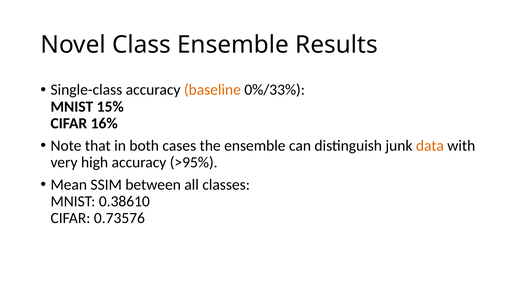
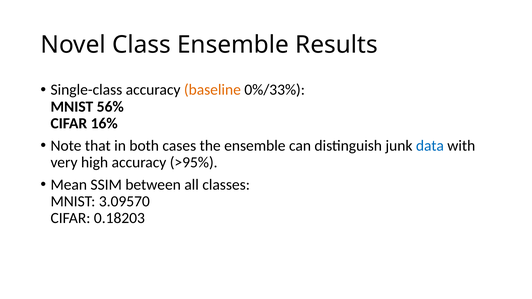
15%: 15% -> 56% (110, 107)
data colour: orange -> blue (430, 146)
0.38610: 0.38610 -> 3.09570 (124, 202)
0.73576: 0.73576 -> 0.18203 (119, 218)
